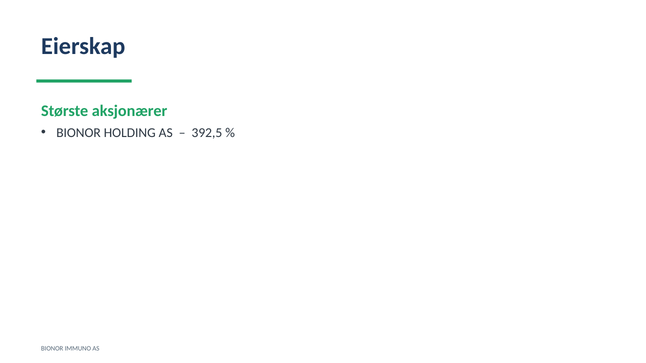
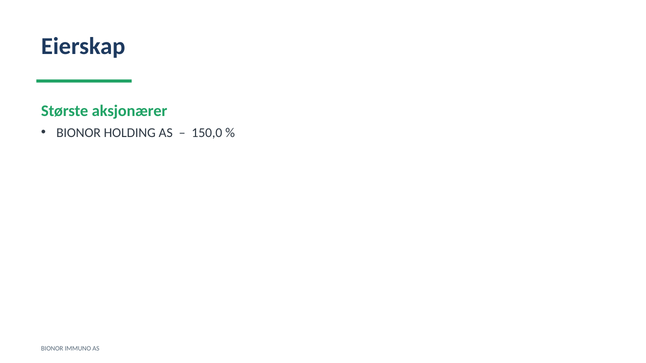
392,5: 392,5 -> 150,0 (207, 133)
